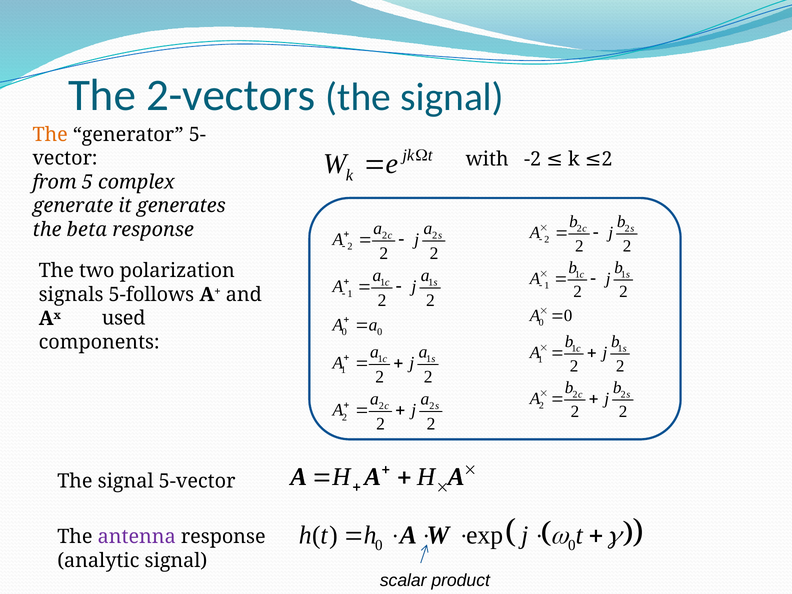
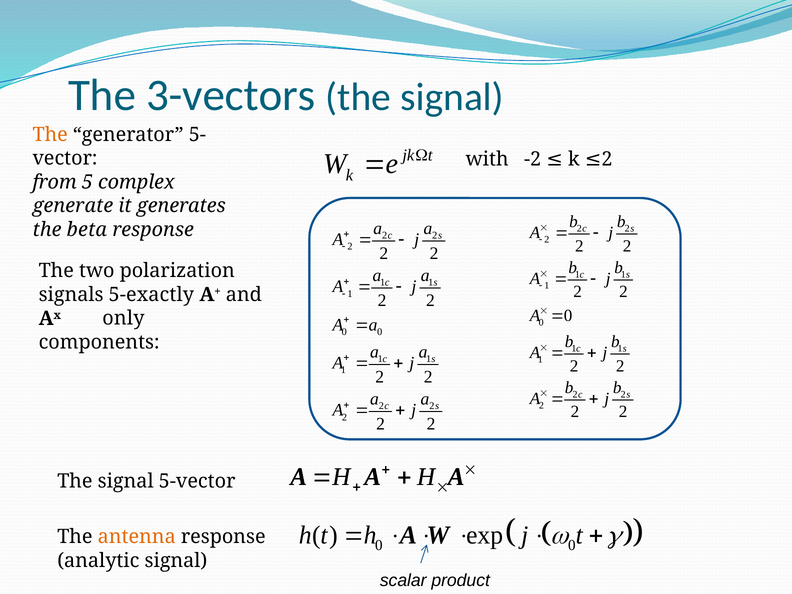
2-vectors: 2-vectors -> 3-vectors (231, 95)
5-follows: 5-follows -> 5-exactly (151, 295)
used: used -> only (123, 318)
antenna colour: purple -> orange (137, 537)
